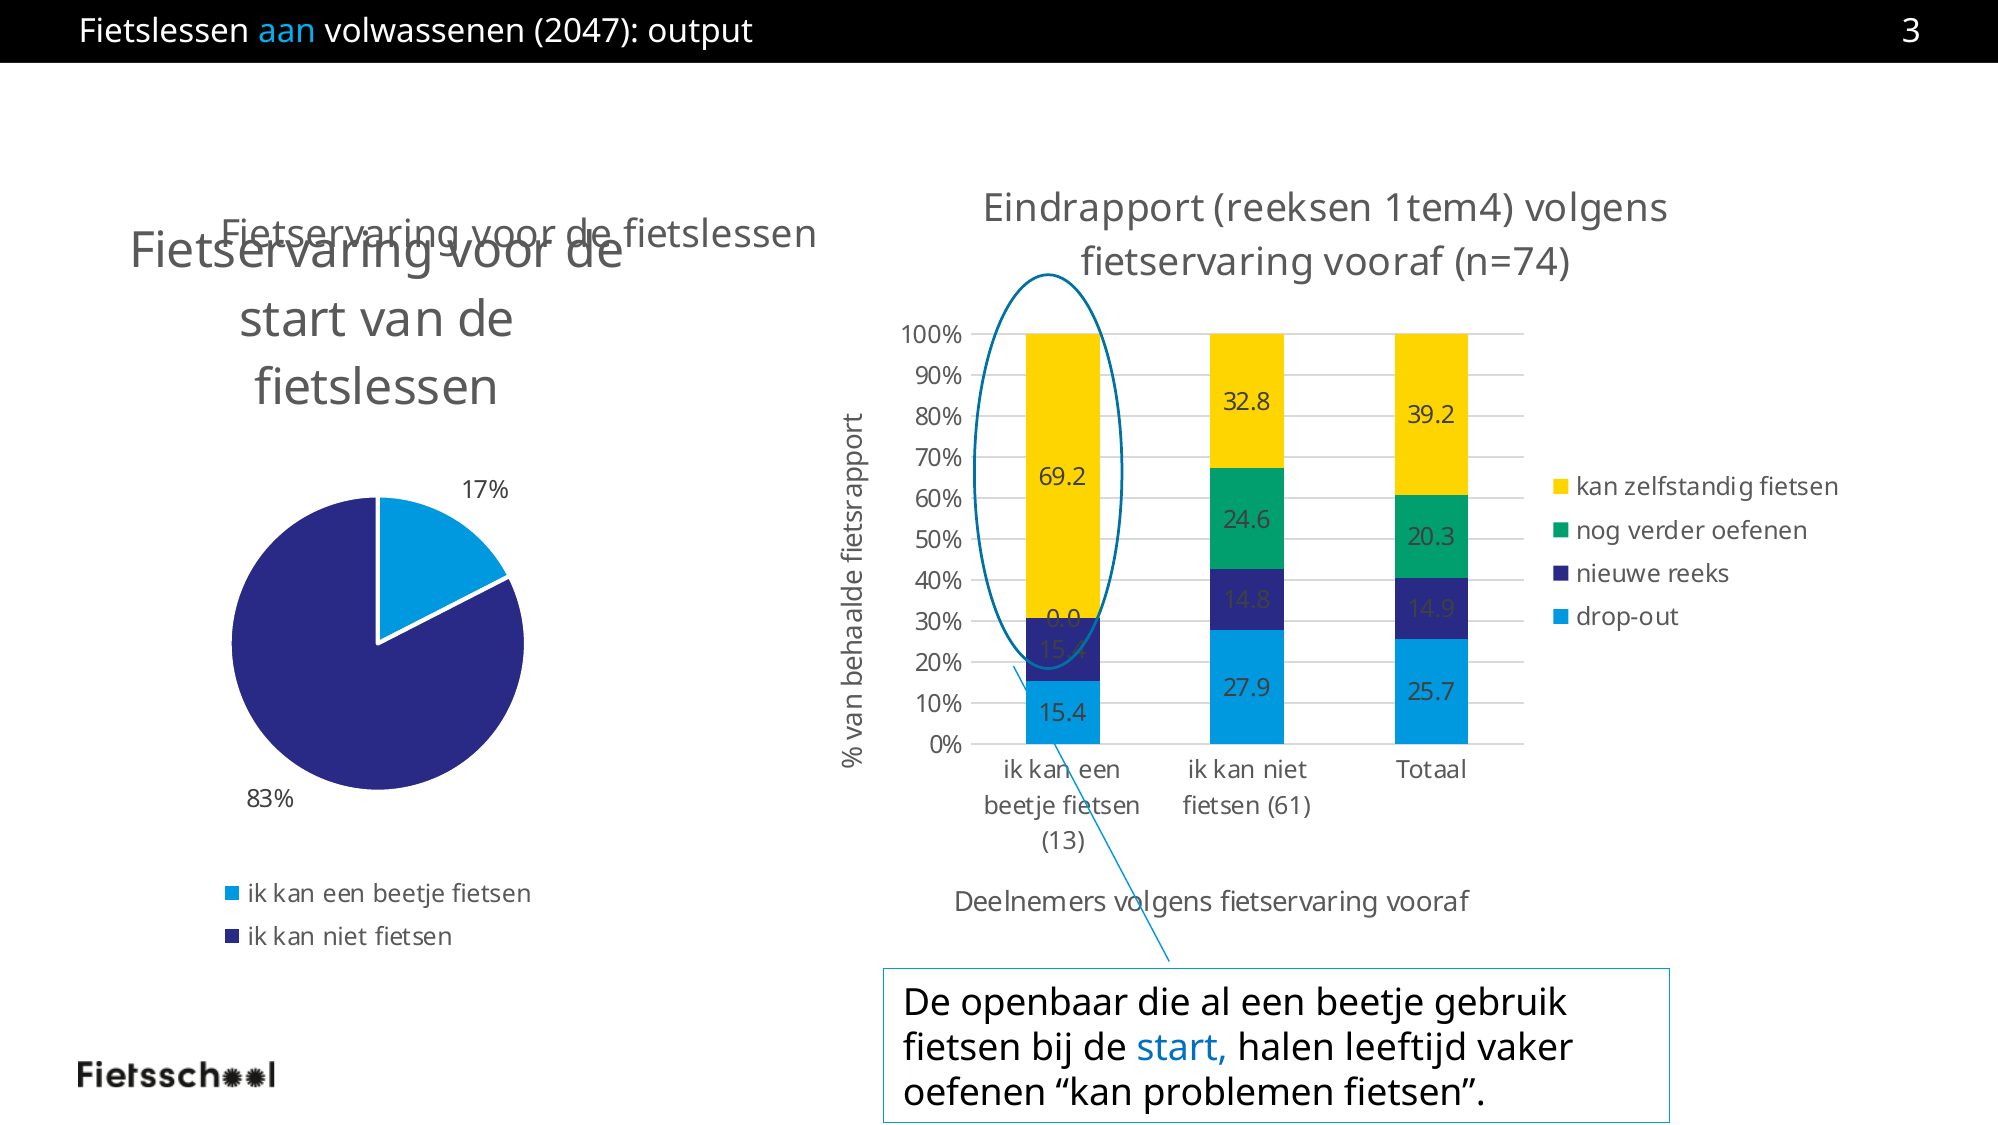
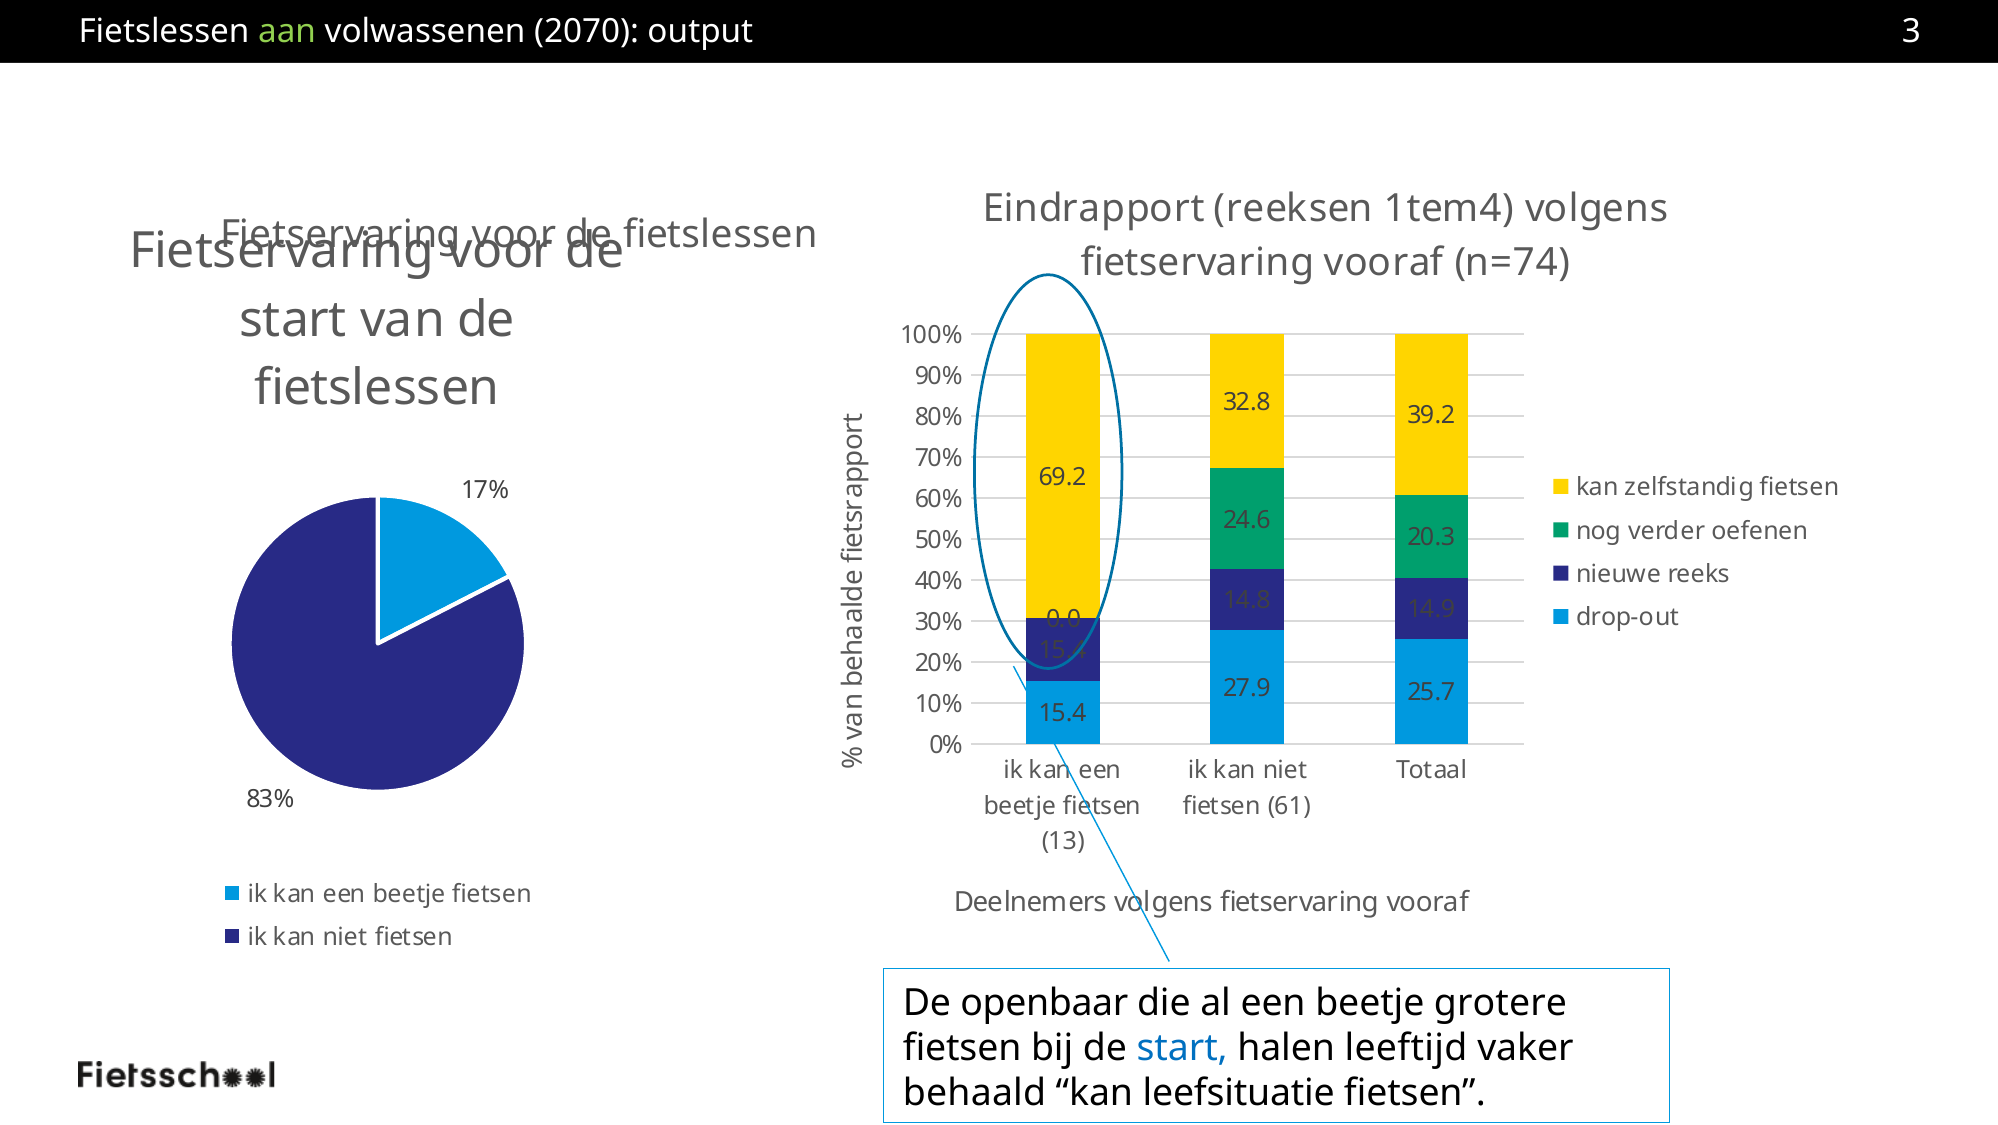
aan colour: light blue -> light green (287, 31)
2047: 2047 -> 2070 (587, 31)
gebruik: gebruik -> grotere (1500, 1003)
oefenen: oefenen -> behaald (975, 1093)
problemen: problemen -> leefsituatie (1239, 1093)
